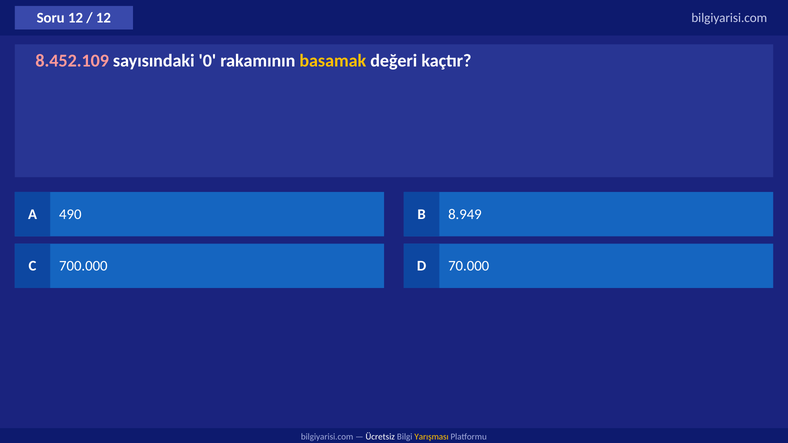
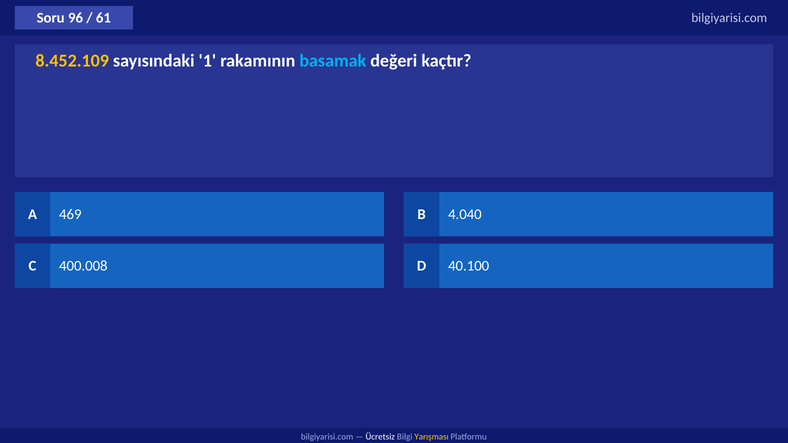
Soru 12: 12 -> 96 (76, 18)
12: 12 -> 61 (103, 18)
8.452.109 colour: pink -> yellow (72, 61)
0: 0 -> 1 (207, 61)
basamak colour: yellow -> light blue (333, 61)
490: 490 -> 469 (70, 214)
8.949: 8.949 -> 4.040 (465, 214)
700.000: 700.000 -> 400.008 (83, 266)
70.000: 70.000 -> 40.100 (469, 266)
